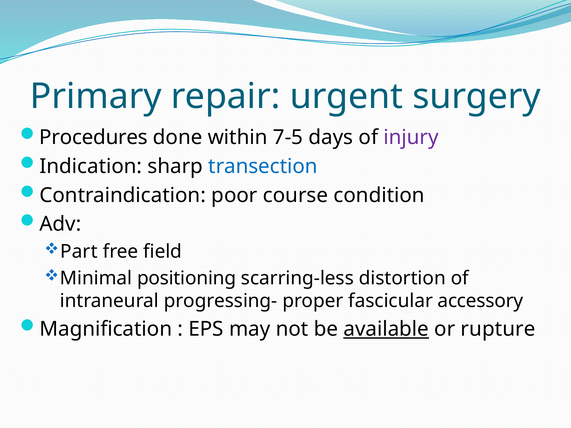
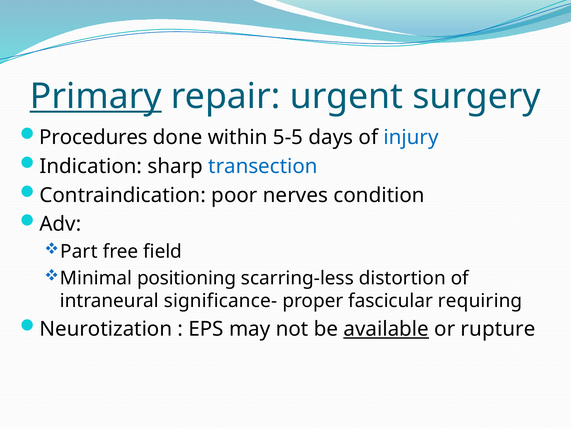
Primary underline: none -> present (96, 96)
7-5: 7-5 -> 5-5 (288, 138)
injury colour: purple -> blue (411, 138)
course: course -> nerves (295, 195)
progressing-: progressing- -> significance- (220, 301)
accessory: accessory -> requiring (480, 301)
Magnification: Magnification -> Neurotization (106, 329)
